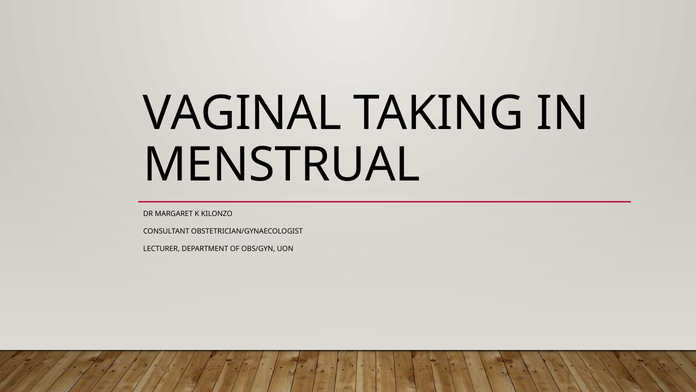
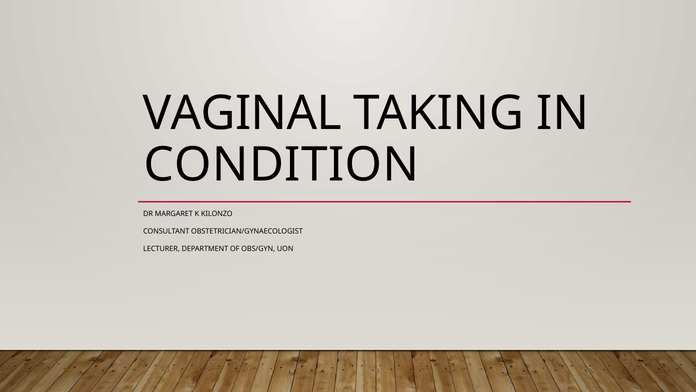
MENSTRUAL: MENSTRUAL -> CONDITION (281, 165)
